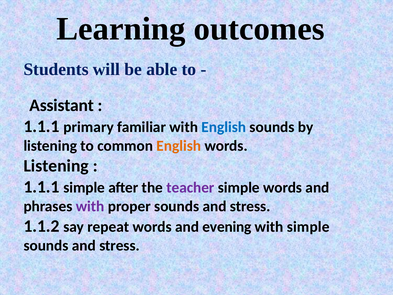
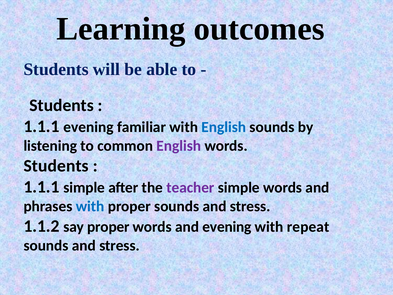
Assistant: Assistant -> Students (62, 105)
1.1.1 primary: primary -> evening (89, 127)
English colour: orange -> purple (179, 146)
Listening: Listening -> Students (56, 166)
with colour: purple -> blue (90, 206)
say repeat: repeat -> proper (108, 227)
with simple: simple -> repeat (308, 227)
